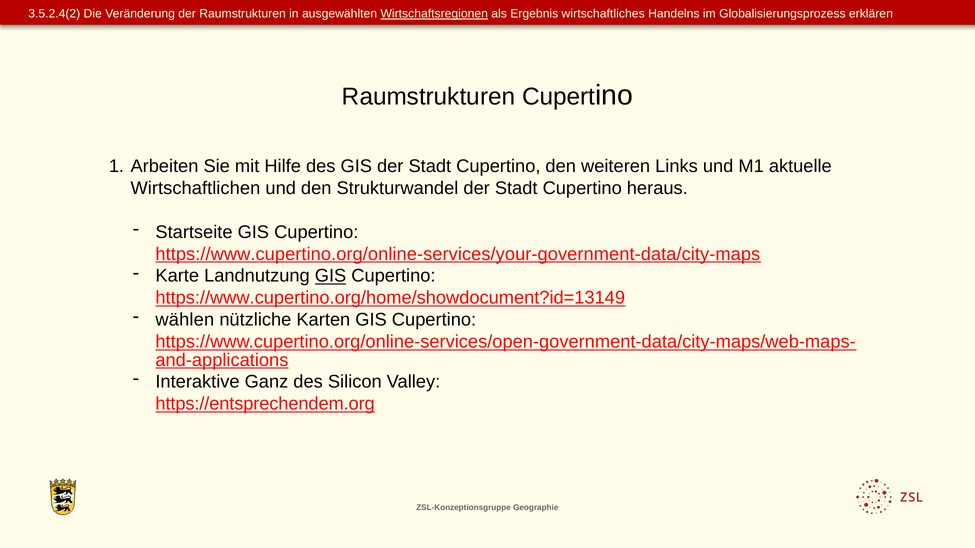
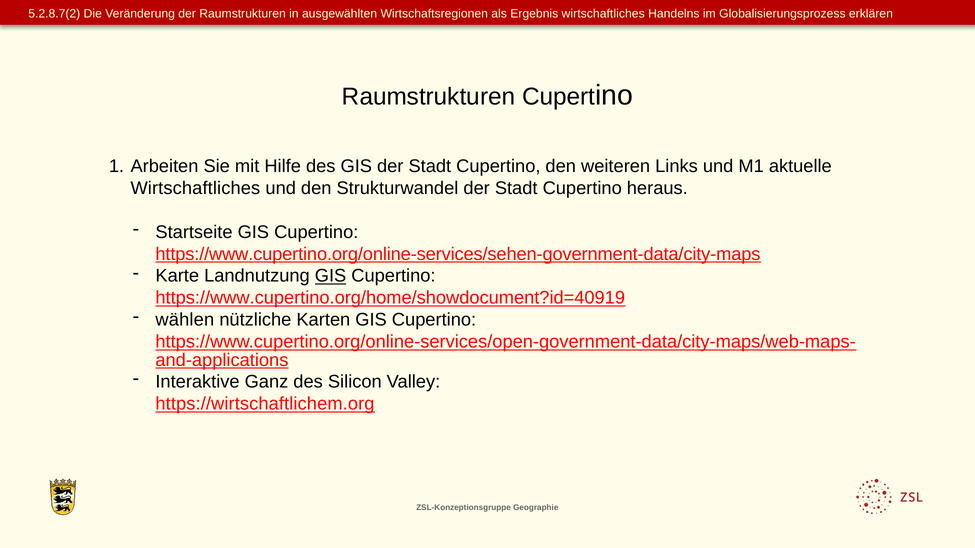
3.5.2.4(2: 3.5.2.4(2 -> 5.2.8.7(2 (54, 14)
Wirtschaftsregionen underline: present -> none (434, 14)
Wirtschaftlichen: Wirtschaftlichen -> Wirtschaftliches (195, 188)
https://www.cupertino.org/online-services/your-government-data/city-maps: https://www.cupertino.org/online-services/your-government-data/city-maps -> https://www.cupertino.org/online-services/sehen-government-data/city-maps (458, 254)
https://www.cupertino.org/home/showdocument?id=13149: https://www.cupertino.org/home/showdocument?id=13149 -> https://www.cupertino.org/home/showdocument?id=40919 (390, 298)
https://entsprechendem.org: https://entsprechendem.org -> https://wirtschaftlichem.org (265, 404)
